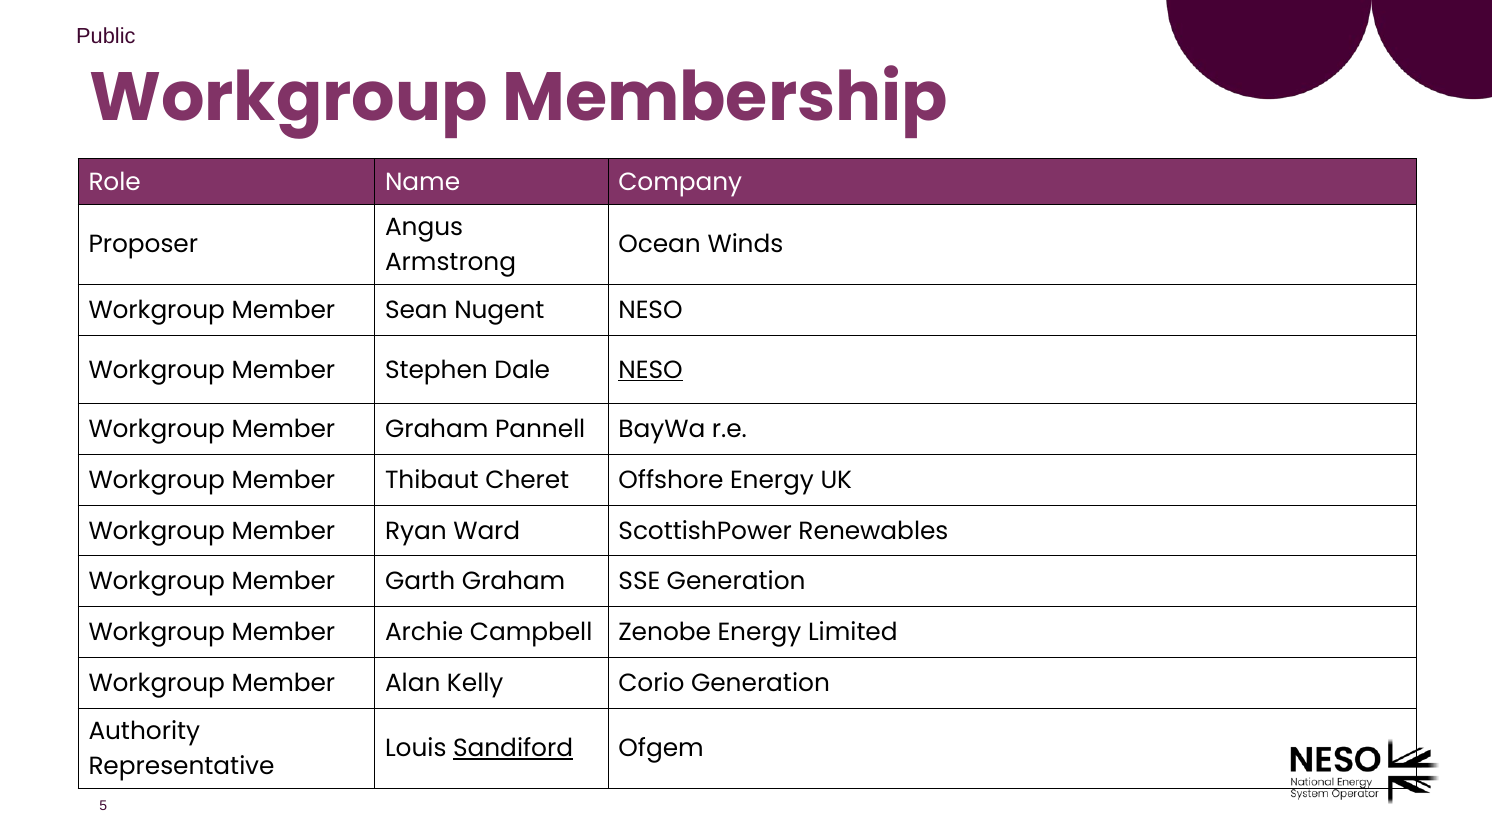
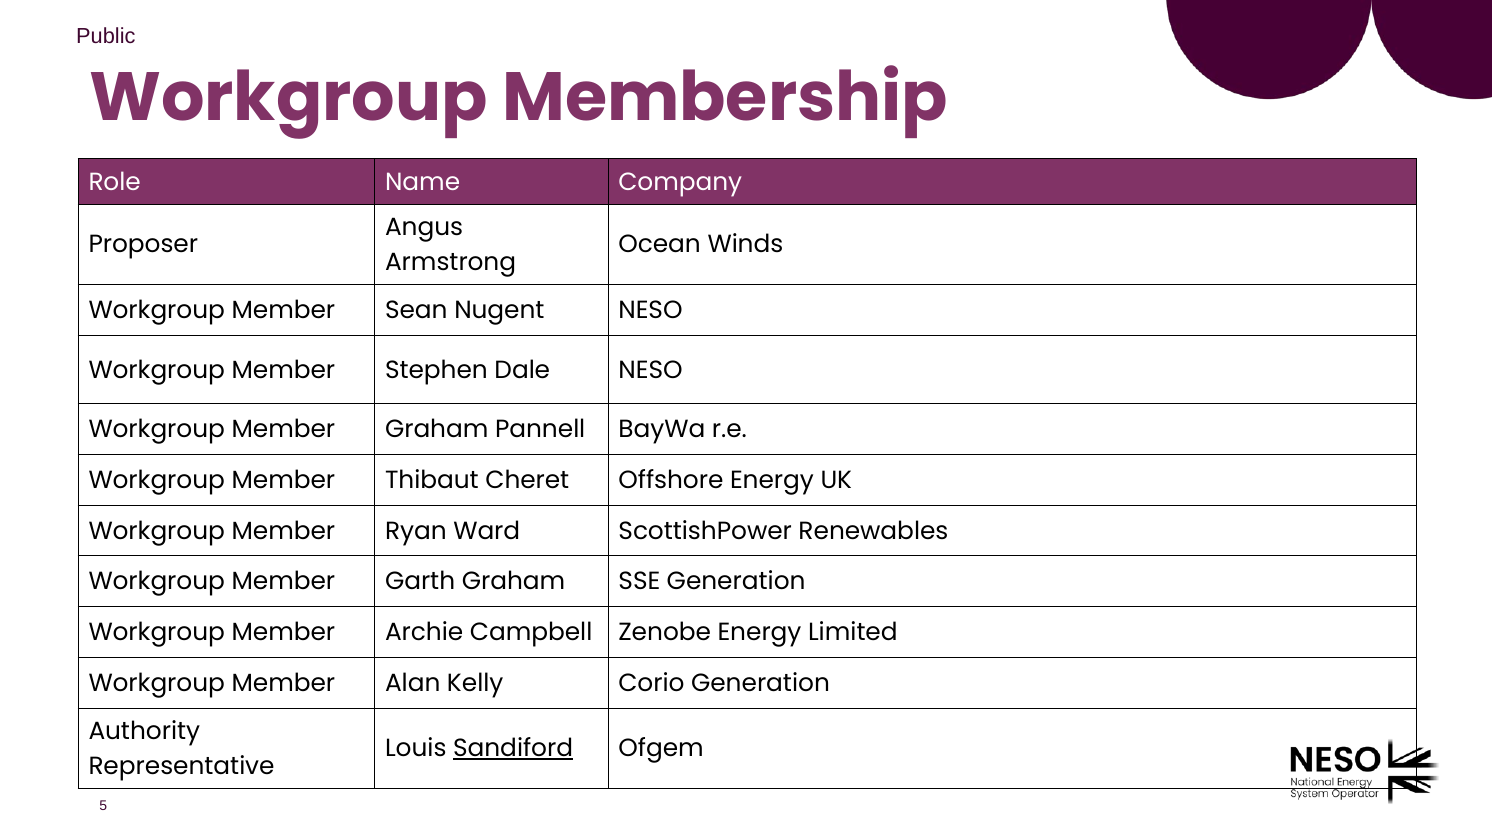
NESO underline: present -> none (651, 370)
